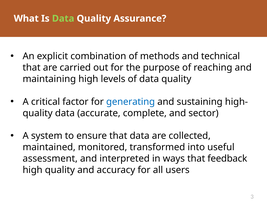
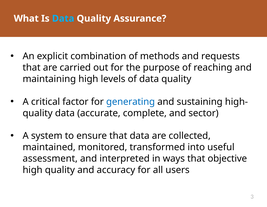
Data colour: light green -> light blue (63, 18)
technical: technical -> requests (220, 56)
feedback: feedback -> objective (227, 158)
